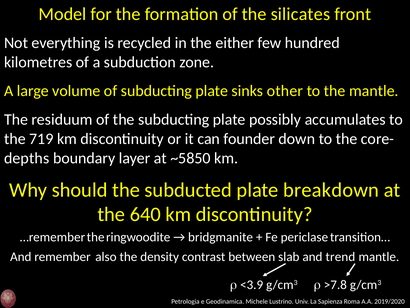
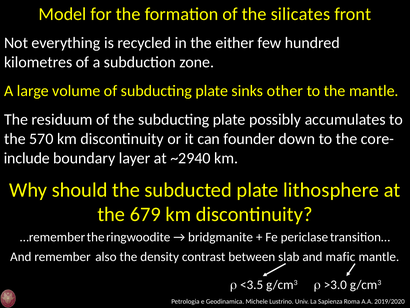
719: 719 -> 570 (41, 139)
depths: depths -> include (27, 158)
~5850: ~5850 -> ~2940 (190, 158)
breakdown: breakdown -> lithosphere (331, 190)
640: 640 -> 679 (145, 214)
trend: trend -> mafic (340, 256)
<3.9: <3.9 -> <3.5 (252, 284)
>7.8: >7.8 -> >3.0 (335, 284)
